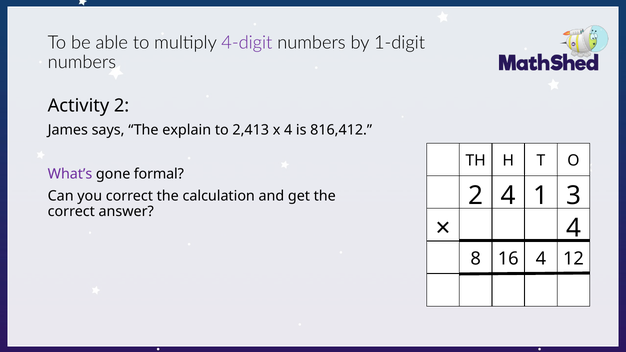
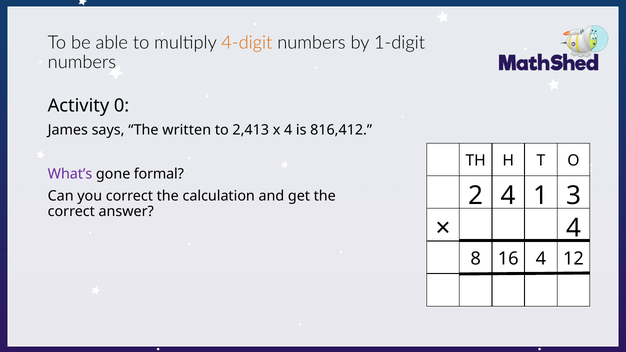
4-digit colour: purple -> orange (247, 43)
Activity 2: 2 -> 0 (122, 106)
explain: explain -> written (187, 130)
